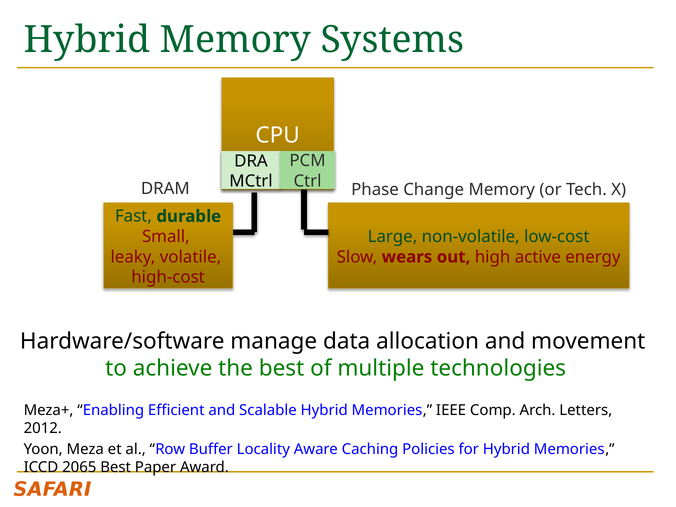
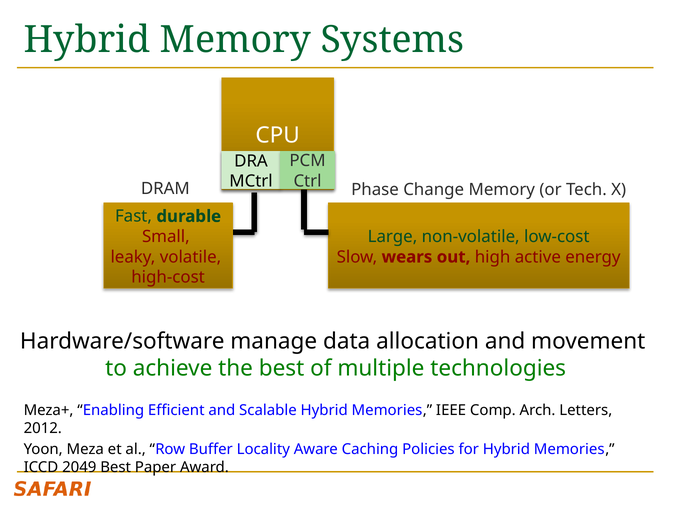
2065: 2065 -> 2049 (79, 468)
